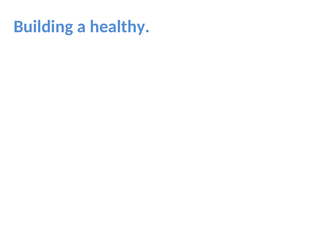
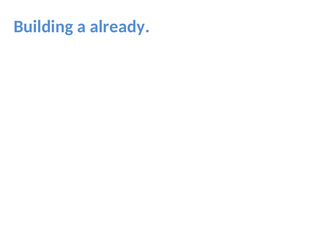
healthy: healthy -> already (120, 27)
